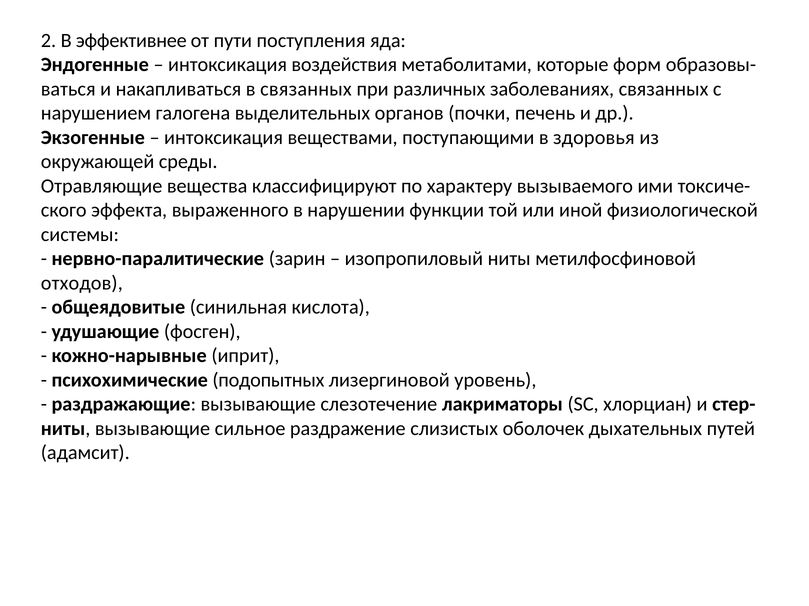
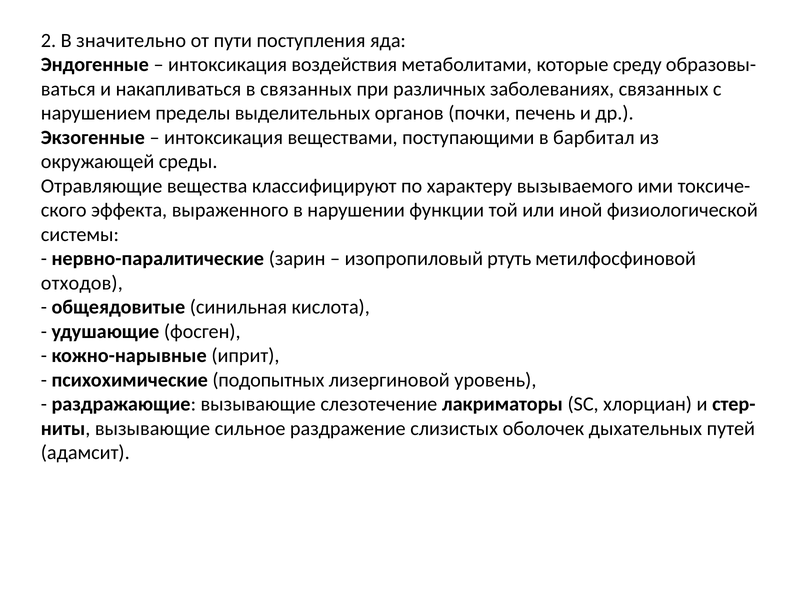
эффективнее: эффективнее -> значительно (131, 41)
форм: форм -> среду (637, 65)
галогена: галогена -> пределы (193, 113)
здоровья: здоровья -> барбитал (594, 138)
изопропиловый ниты: ниты -> ртуть (509, 259)
